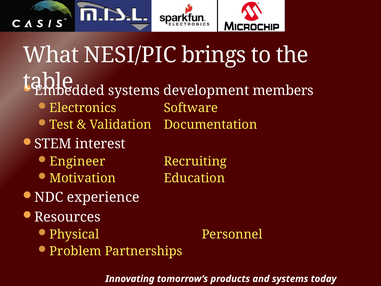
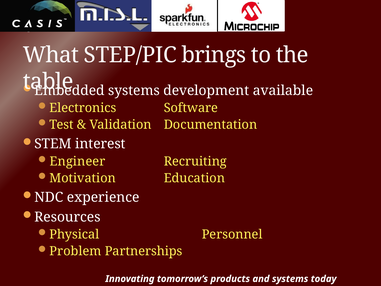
NESI/PIC: NESI/PIC -> STEP/PIC (130, 55)
members: members -> available (283, 90)
